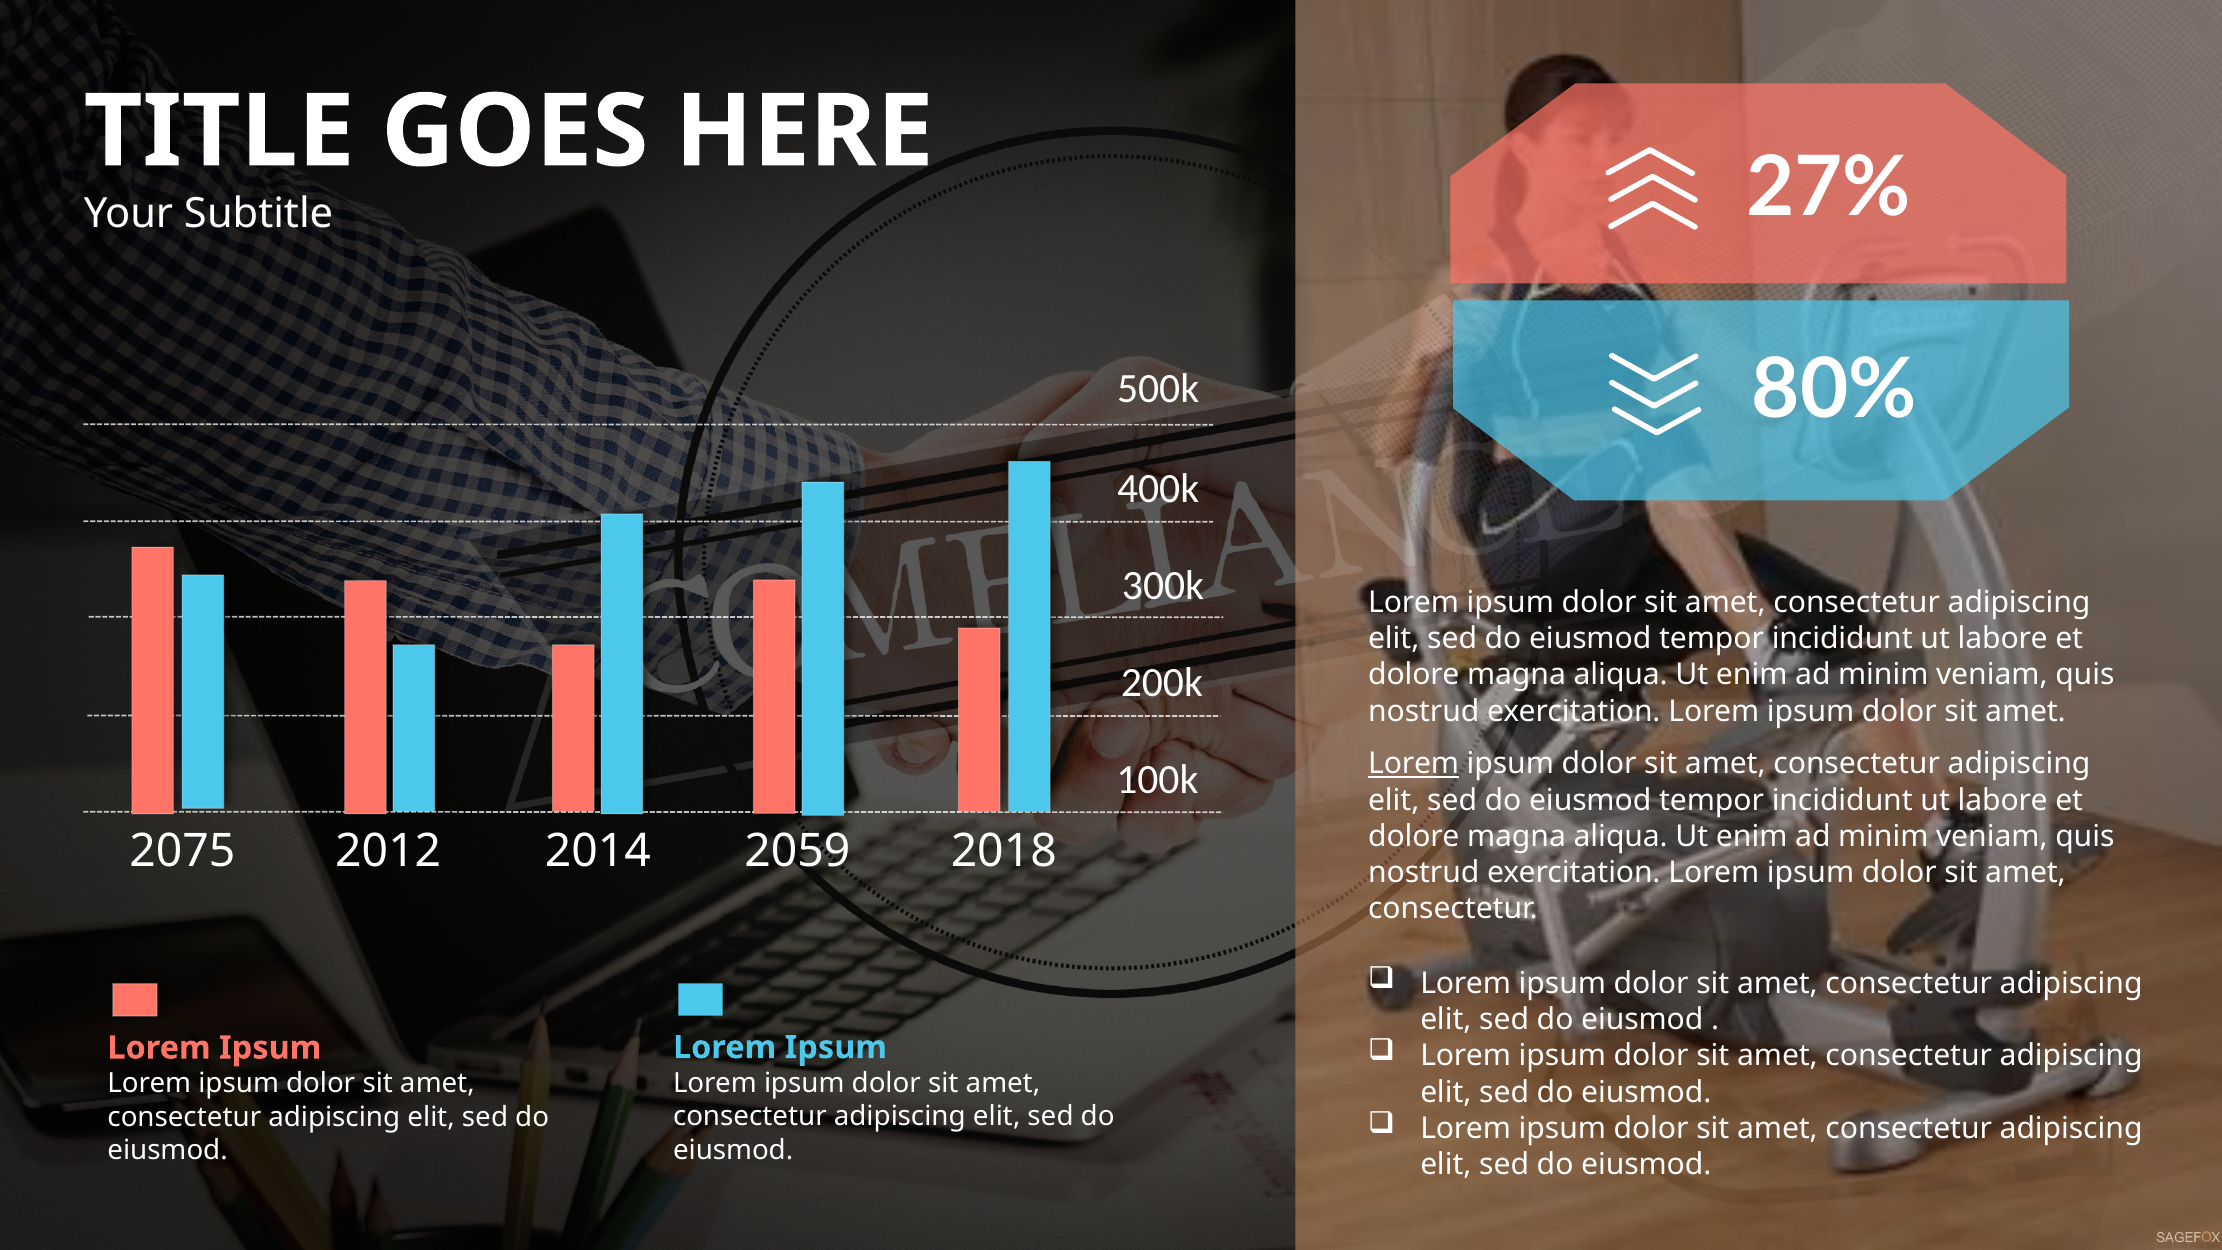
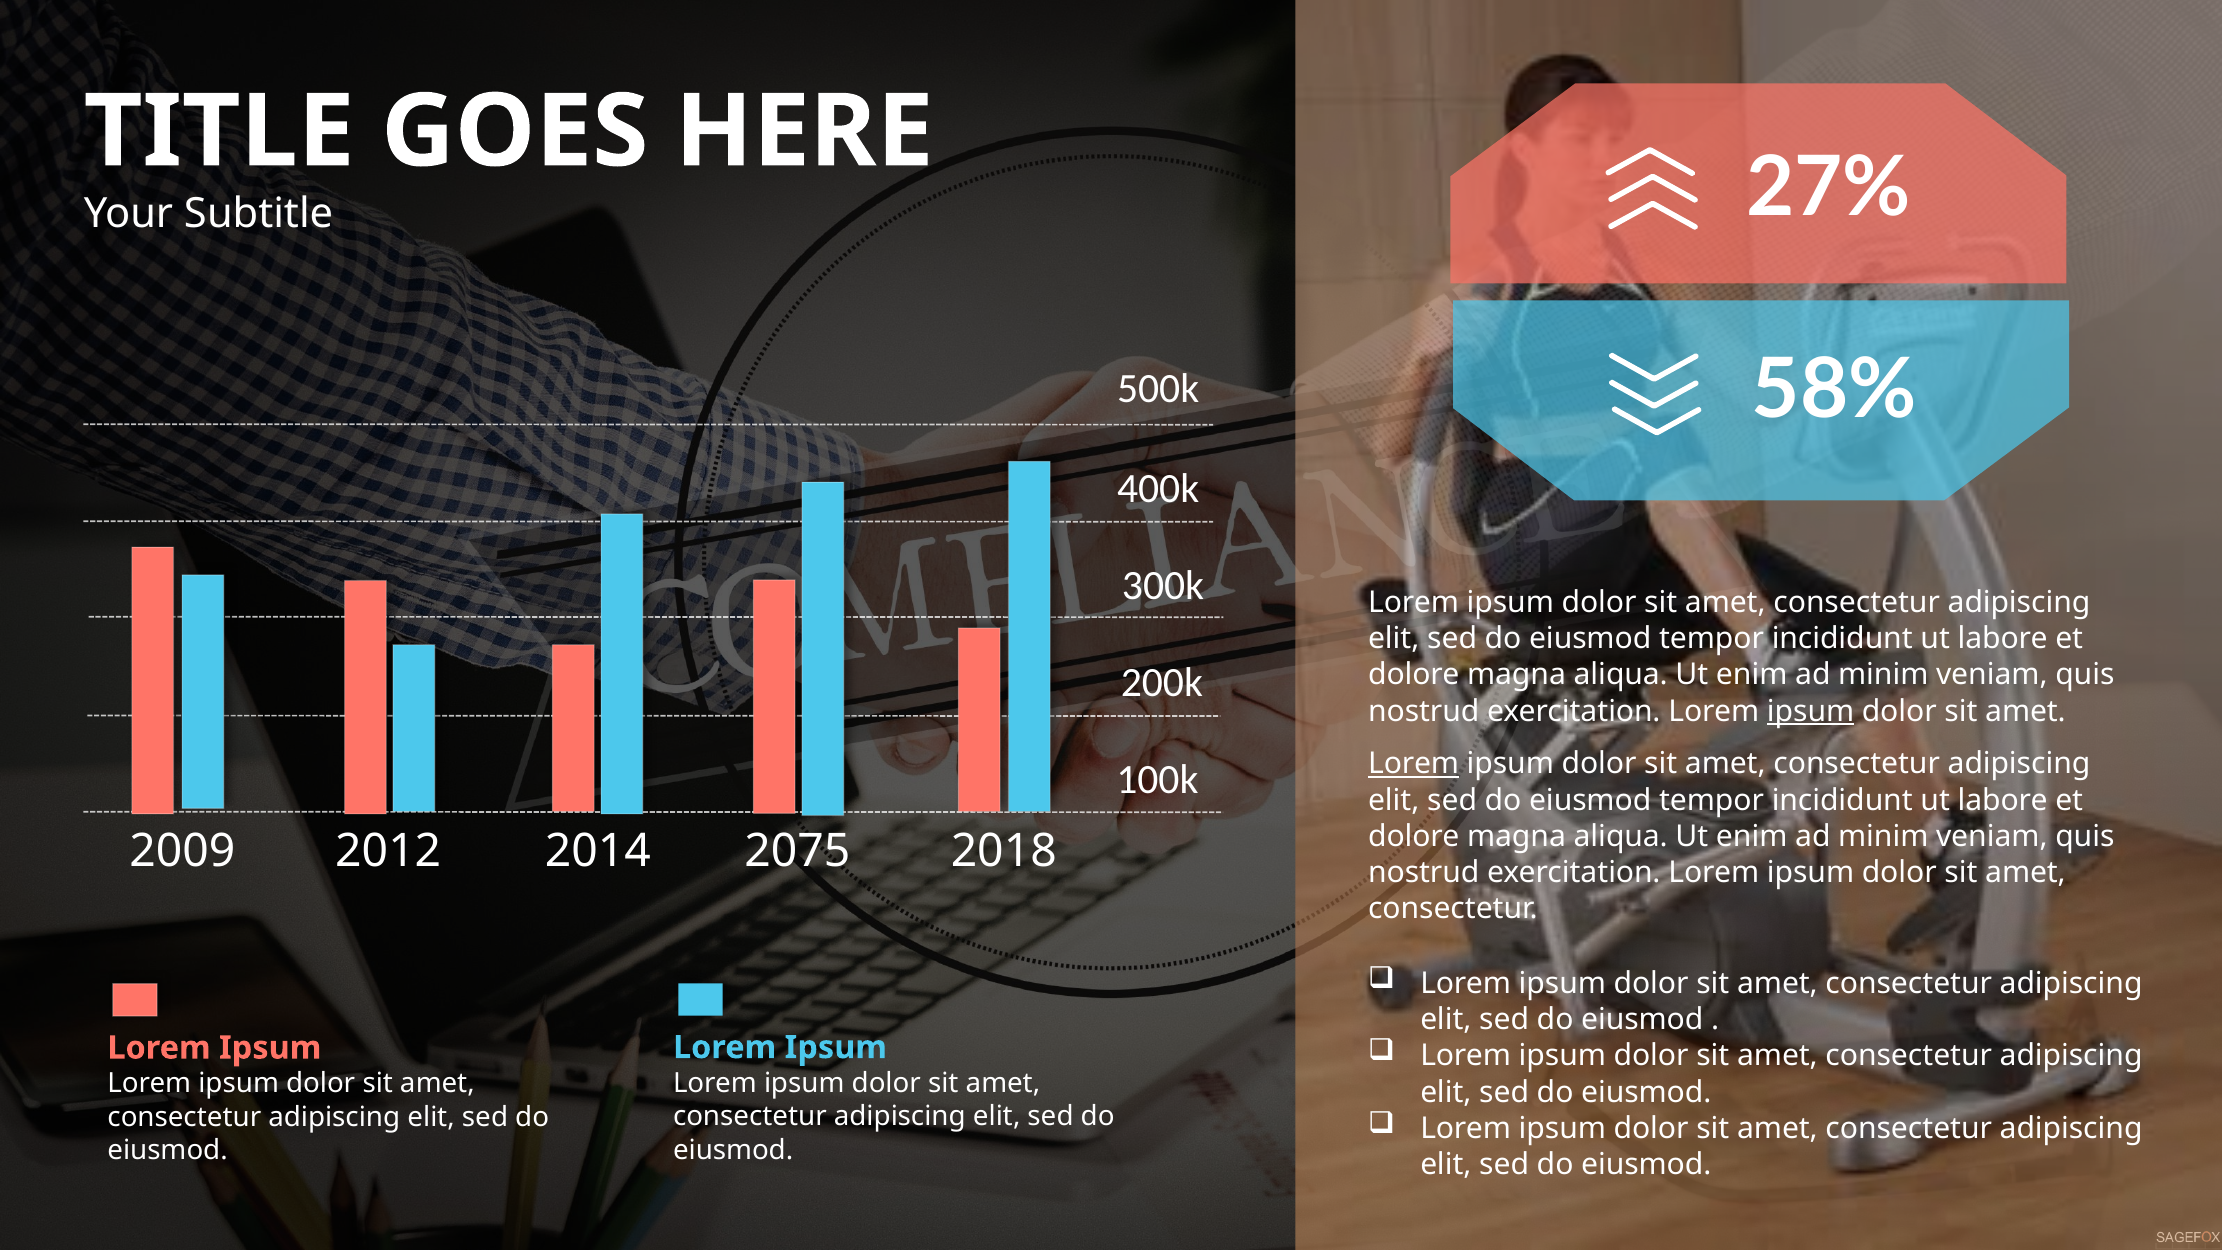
80%: 80% -> 58% (1834, 390)
ipsum underline: none -> present (1811, 711)
2075: 2075 -> 2009 (182, 852)
2059: 2059 -> 2075 (797, 852)
